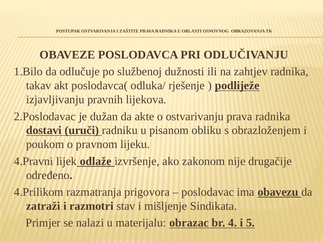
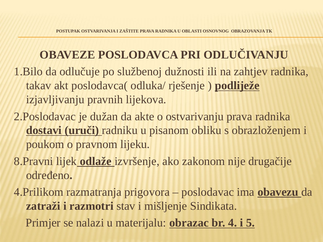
4.Pravni: 4.Pravni -> 8.Pravni (34, 161)
